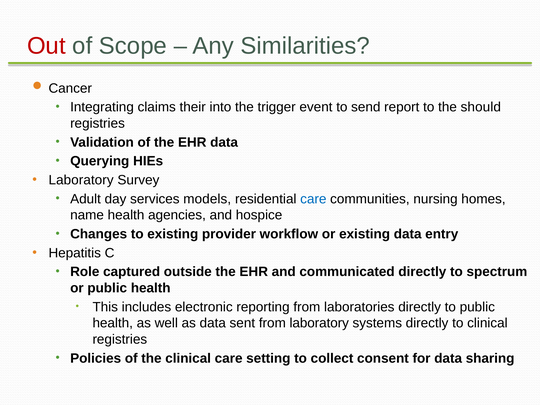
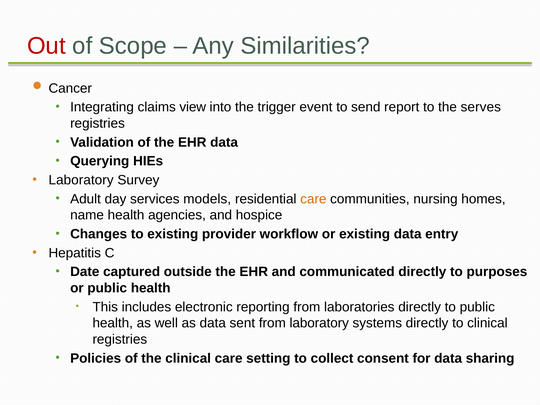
their: their -> view (193, 107)
should: should -> serves (481, 107)
care colour: blue -> orange (313, 199)
Role: Role -> Date (85, 272)
spectrum: spectrum -> purposes (497, 272)
